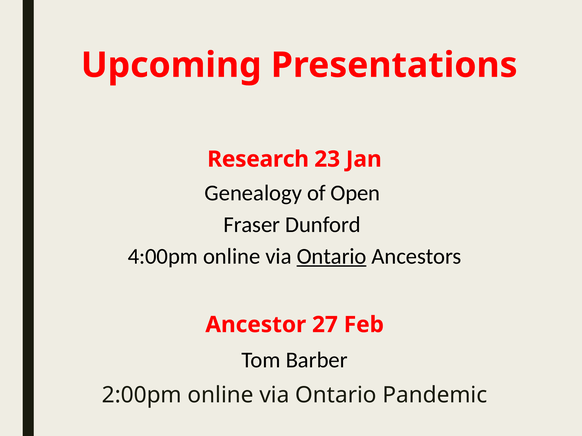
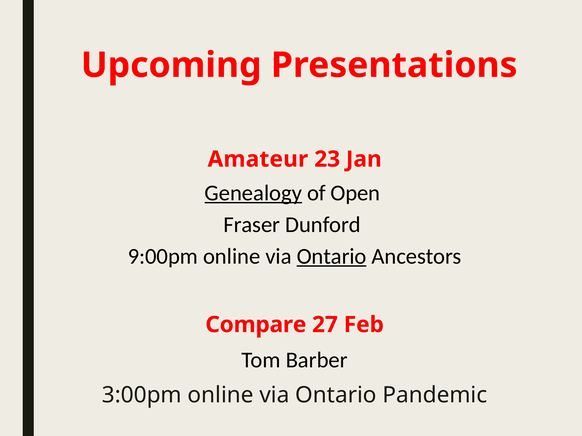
Research: Research -> Amateur (258, 159)
Genealogy underline: none -> present (253, 193)
4:00pm: 4:00pm -> 9:00pm (163, 257)
Ancestor: Ancestor -> Compare (256, 325)
2:00pm: 2:00pm -> 3:00pm (142, 396)
